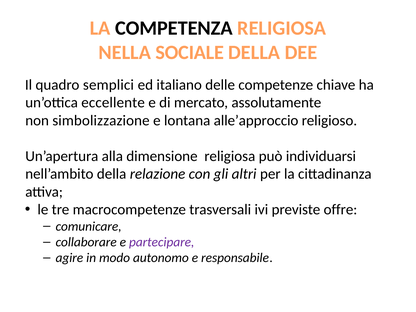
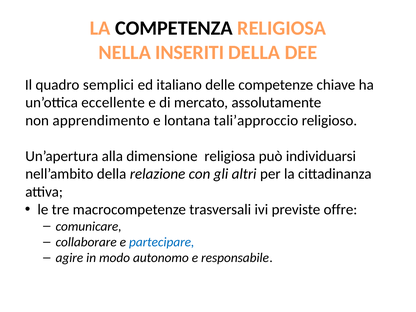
SOCIALE: SOCIALE -> INSERITI (190, 52)
simbolizzazione: simbolizzazione -> apprendimento (101, 120)
alle’approccio: alle’approccio -> tali’approccio (256, 120)
partecipare colour: purple -> blue (162, 242)
